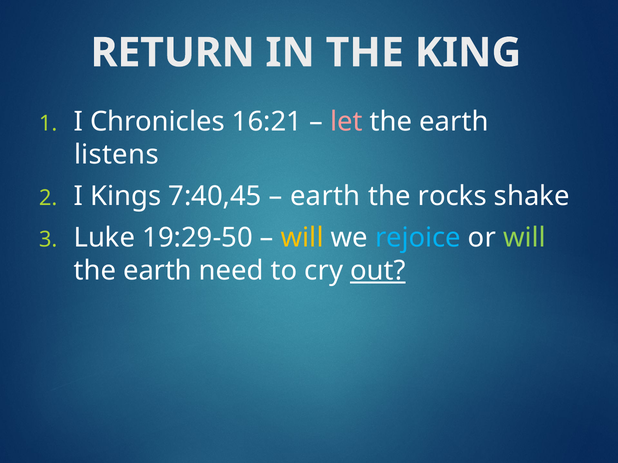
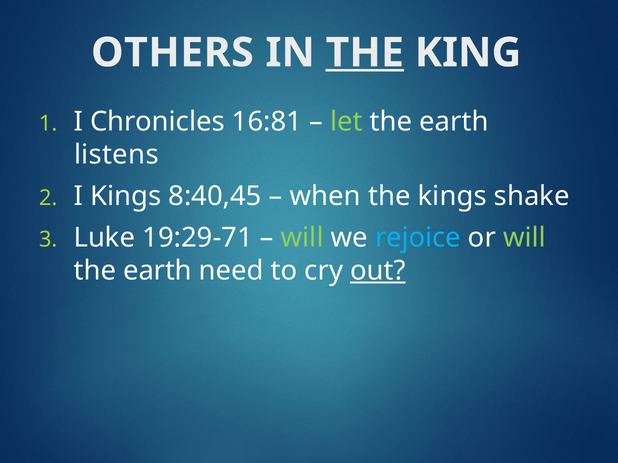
RETURN: RETURN -> OTHERS (172, 53)
THE underline: none -> present (365, 53)
16:21: 16:21 -> 16:81 (267, 122)
let colour: pink -> light green (346, 122)
7:40,45: 7:40,45 -> 8:40,45 (215, 196)
earth: earth -> when (325, 196)
the rocks: rocks -> kings (452, 196)
19:29-50: 19:29-50 -> 19:29-71 (198, 238)
will colour: yellow -> light green (302, 238)
